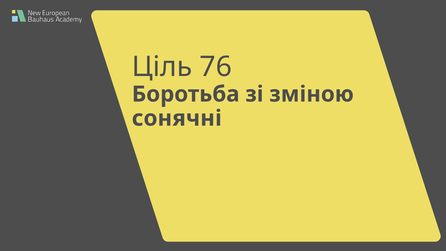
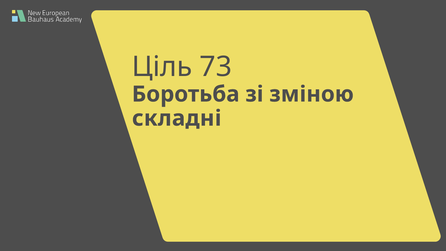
76: 76 -> 73 (216, 67)
сонячні: сонячні -> складні (177, 118)
